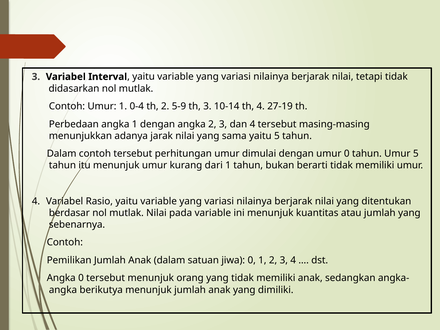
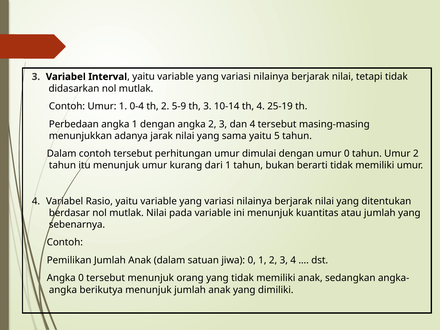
27-19: 27-19 -> 25-19 (280, 106)
Umur 5: 5 -> 2 (416, 154)
